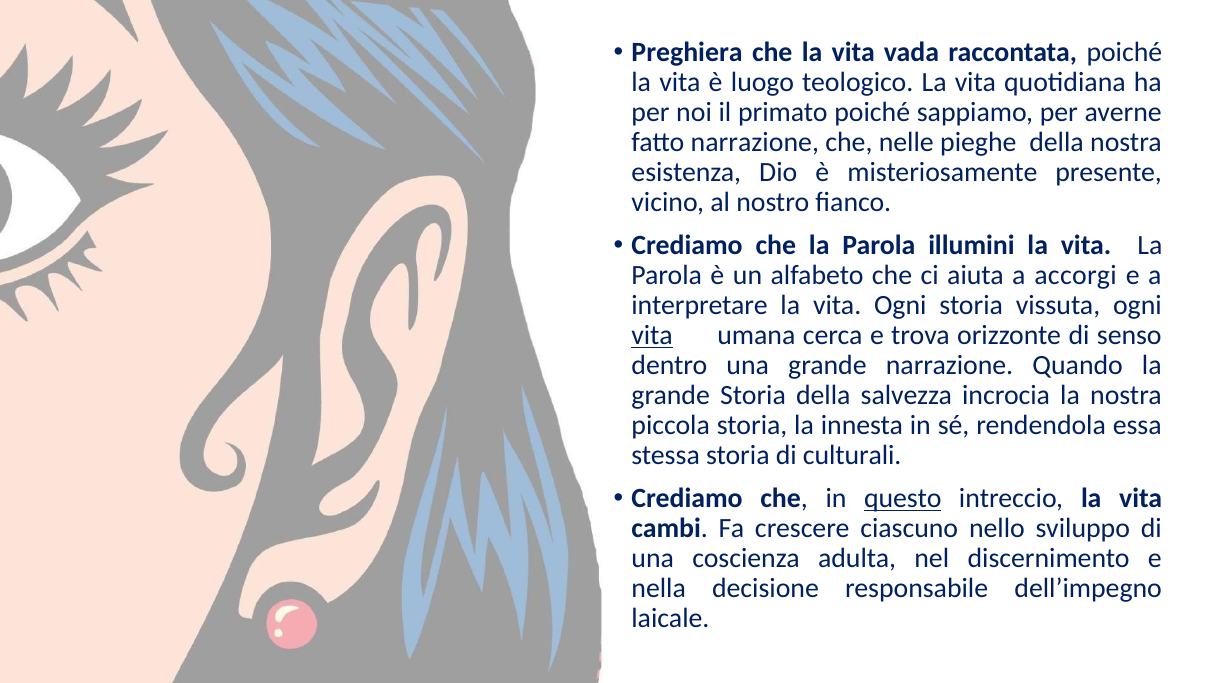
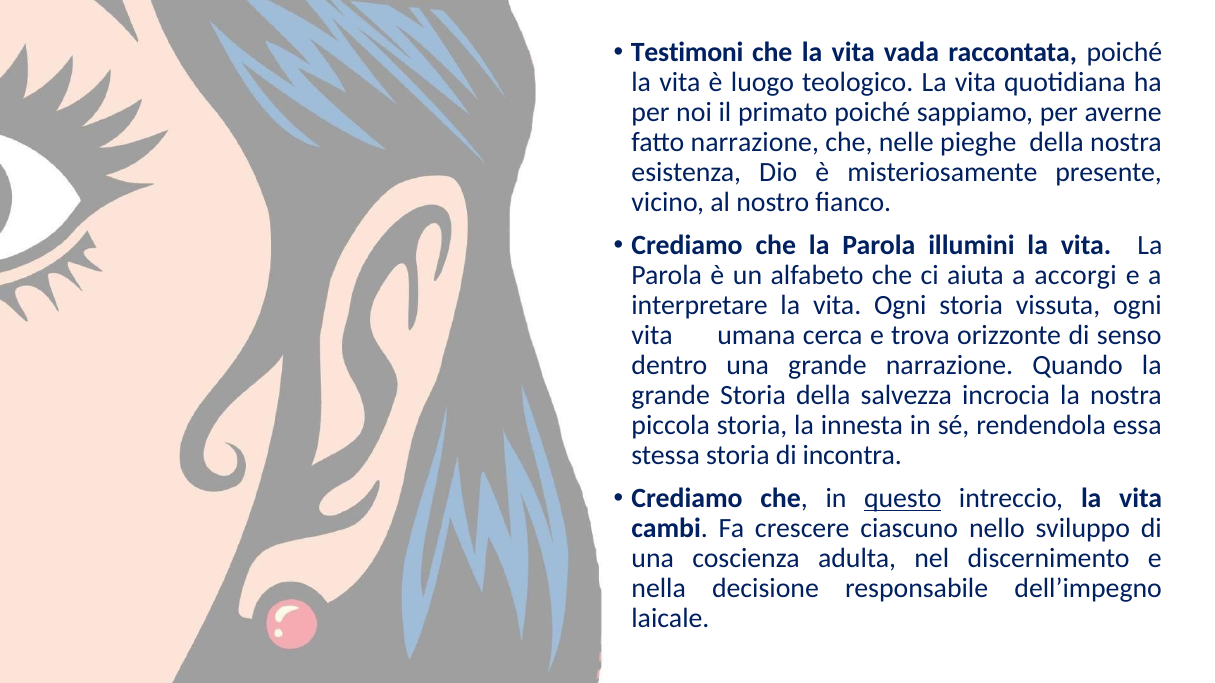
Preghiera: Preghiera -> Testimoni (687, 52)
vita underline: present -> none (652, 336)
culturali: culturali -> incontra (852, 456)
